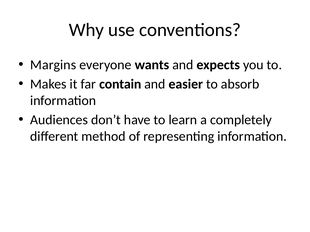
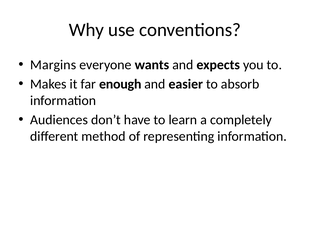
contain: contain -> enough (120, 84)
